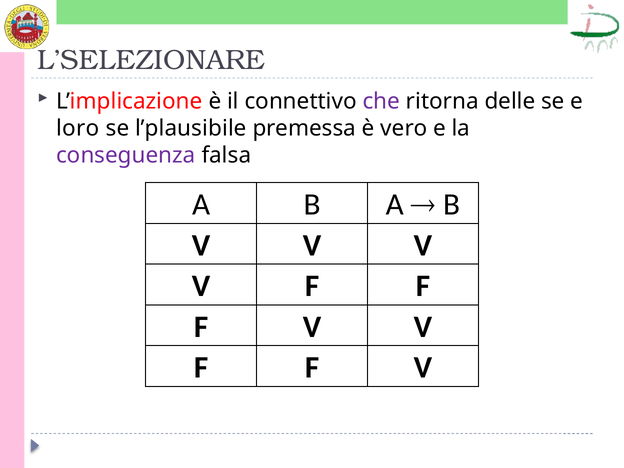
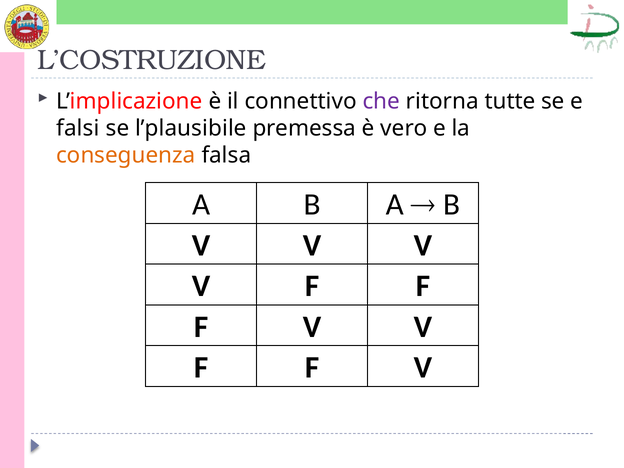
L’SELEZIONARE: L’SELEZIONARE -> L’COSTRUZIONE (152, 60)
delle: delle -> tutte (510, 101)
loro: loro -> falsi (78, 128)
conseguenza colour: purple -> orange (126, 155)
